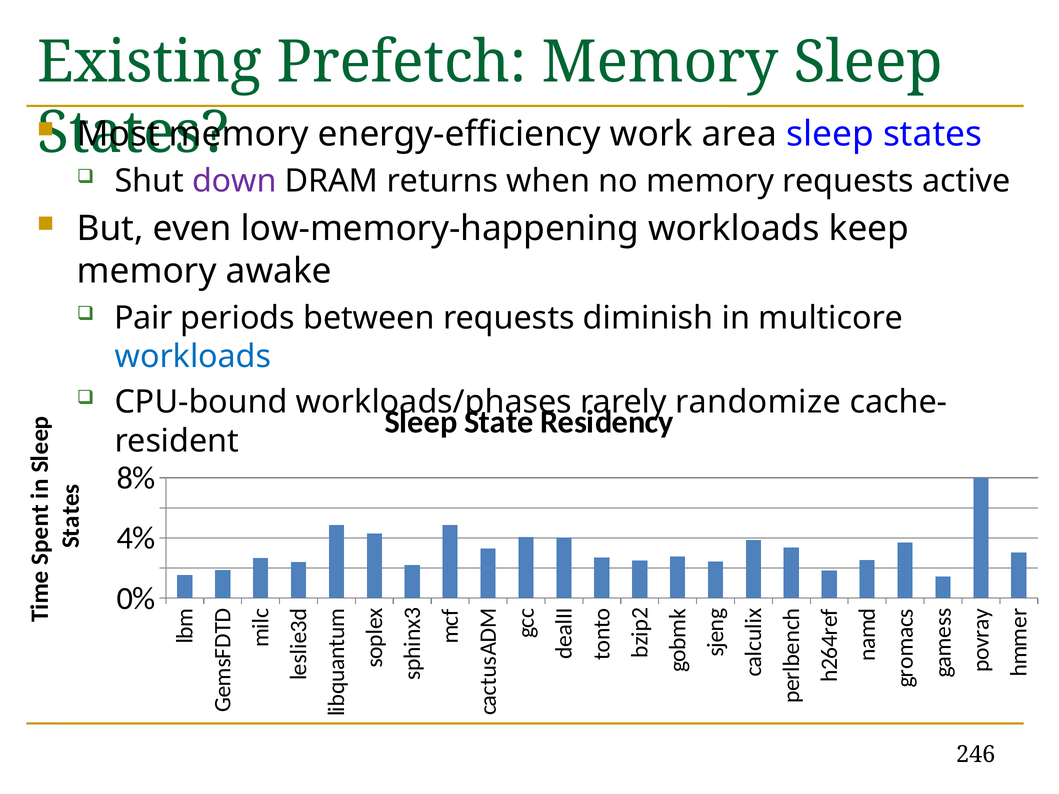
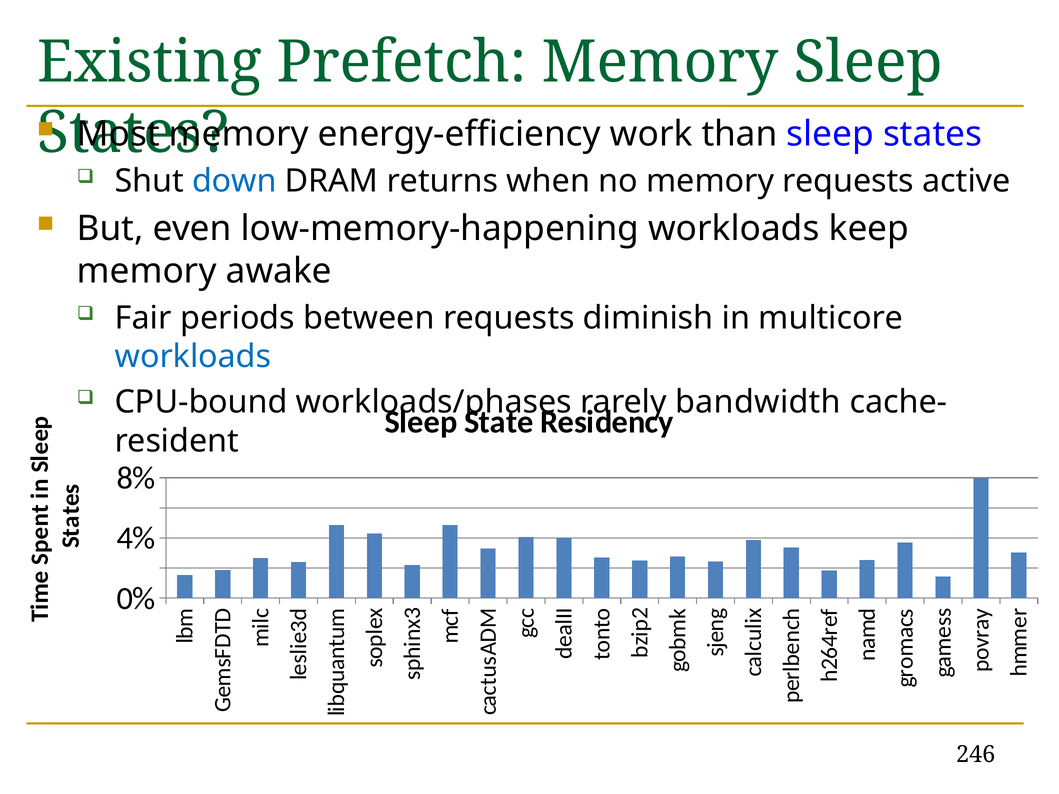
area: area -> than (740, 134)
down colour: purple -> blue (234, 181)
Pair: Pair -> Fair (143, 318)
randomize: randomize -> bandwidth (758, 402)
